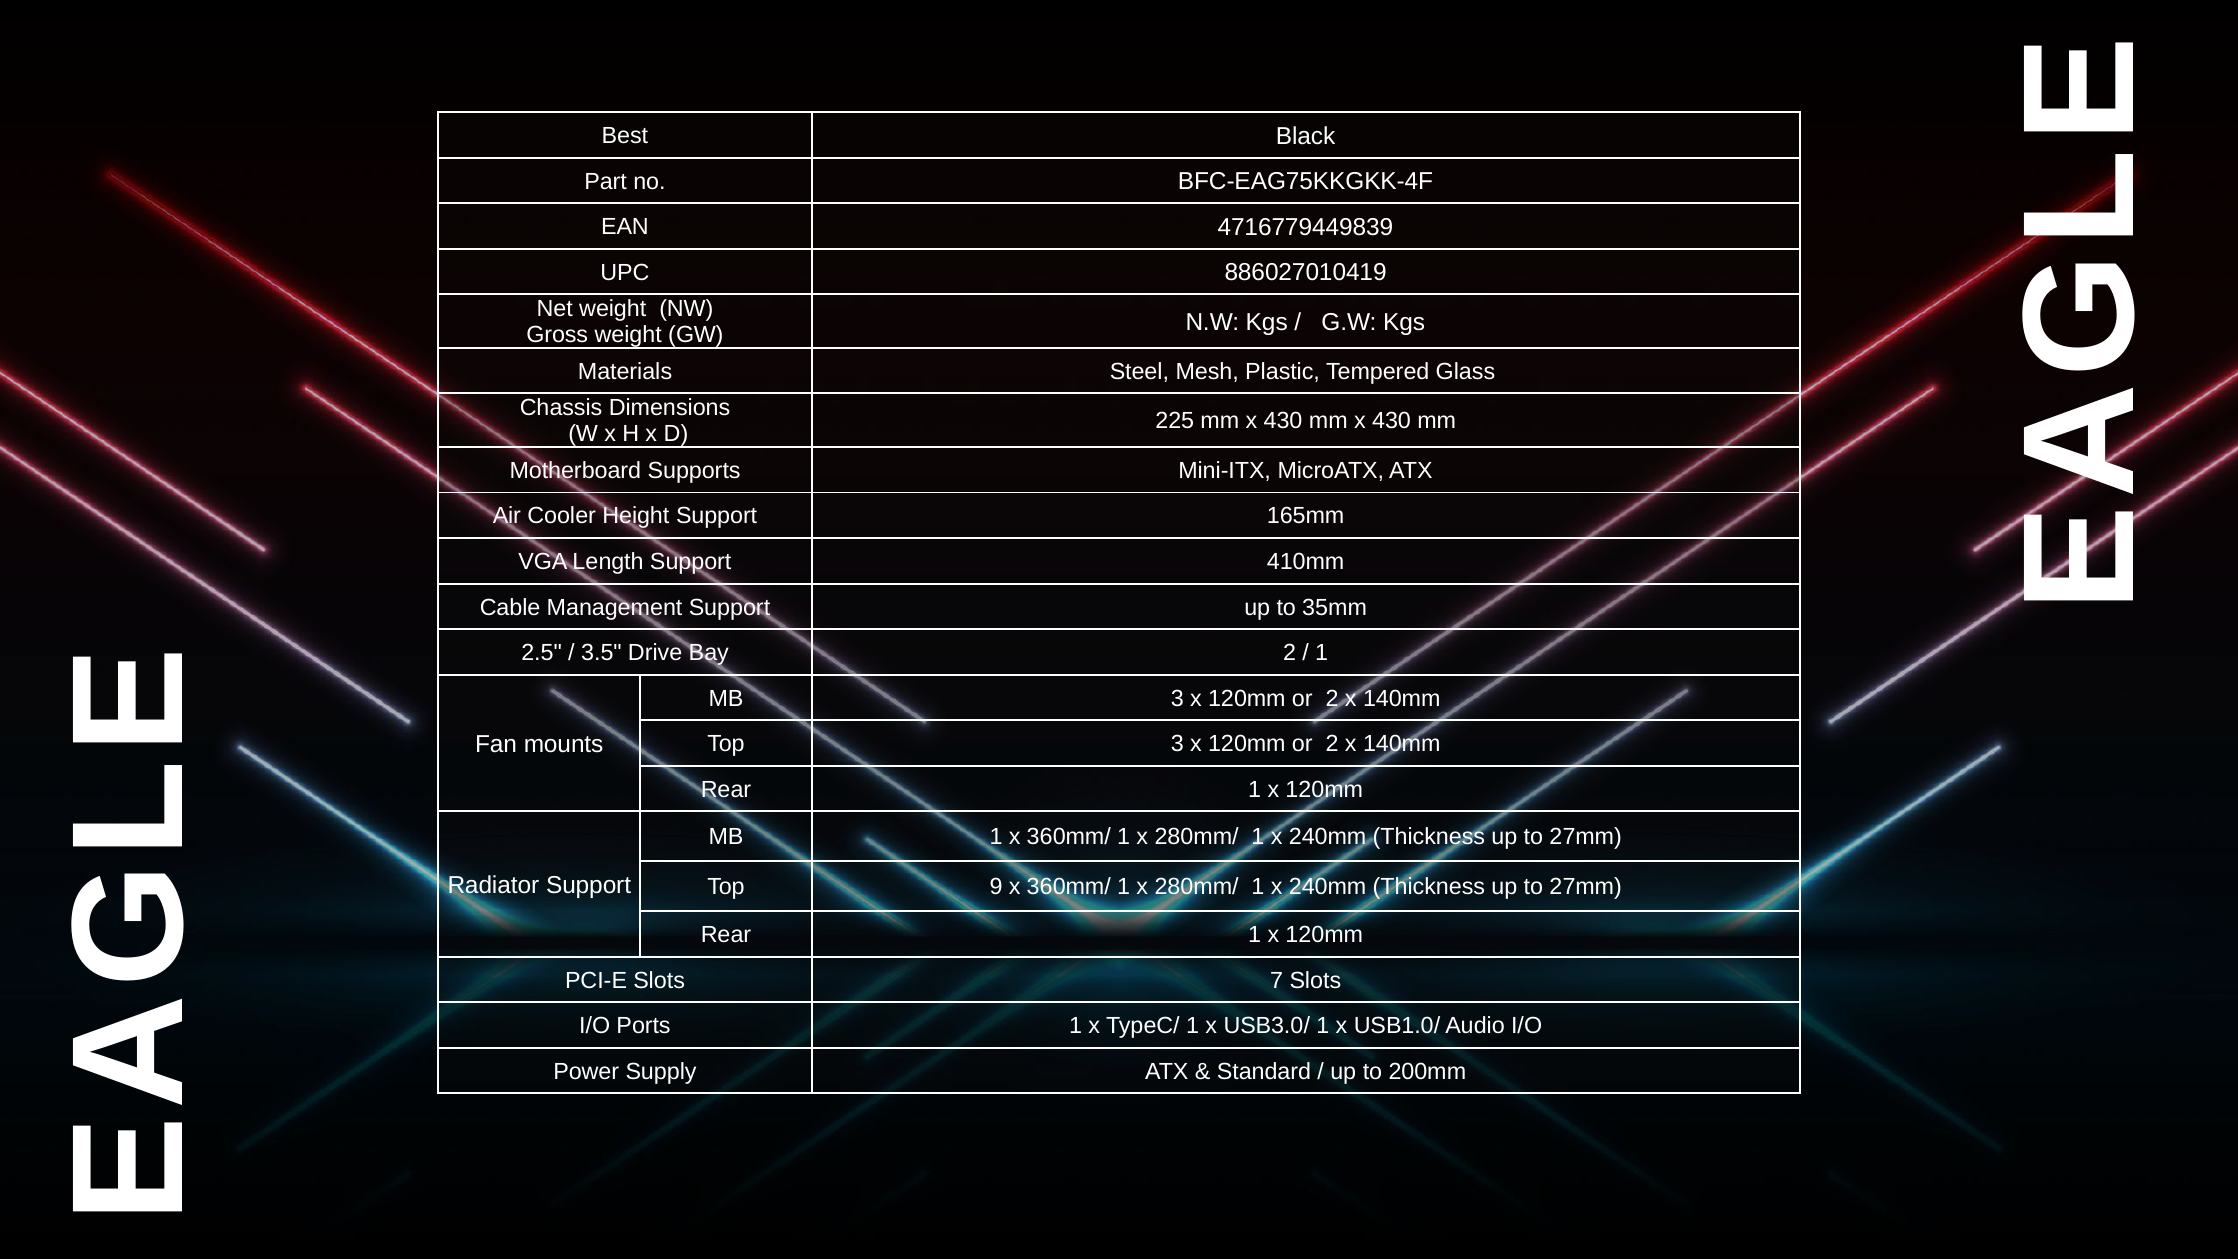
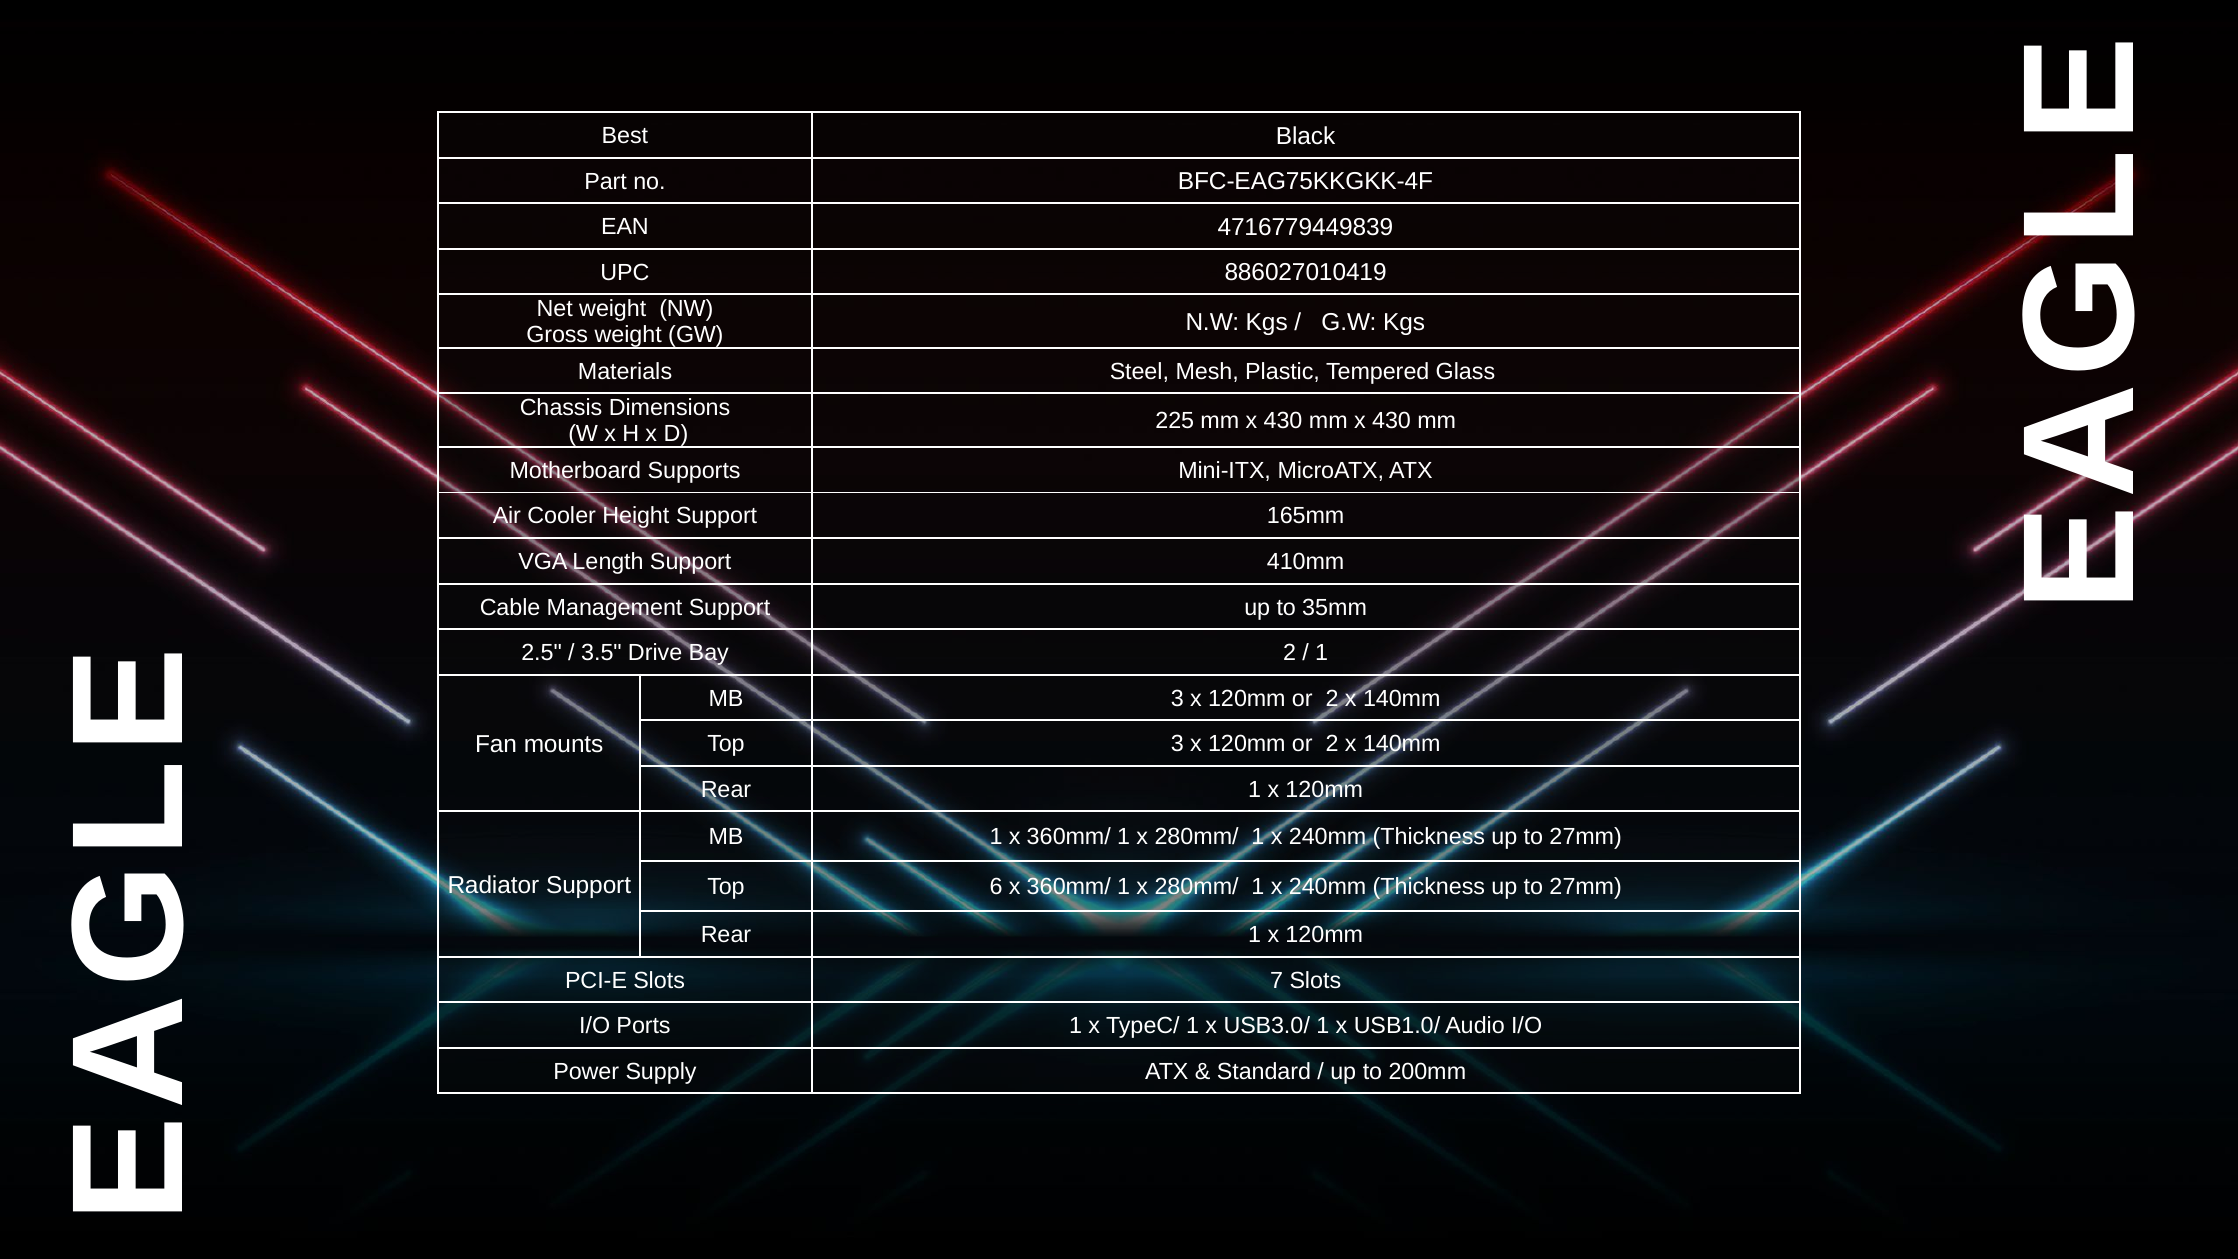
9: 9 -> 6 (996, 887)
